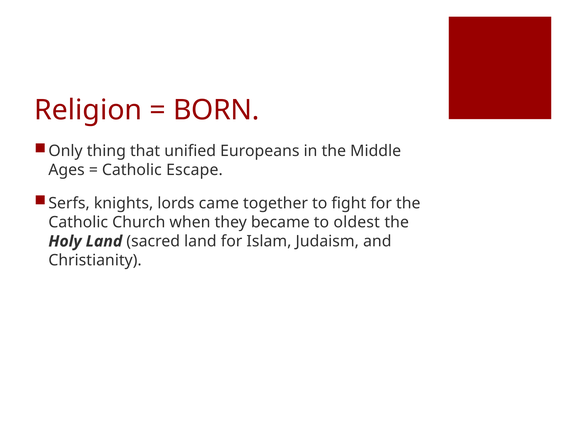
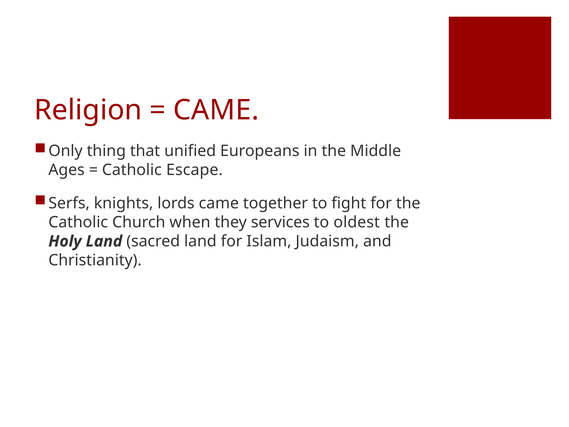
BORN: BORN -> CAME (216, 110)
became: became -> services (280, 222)
